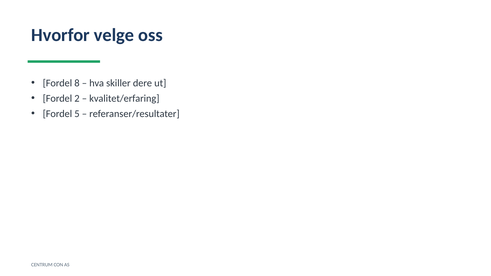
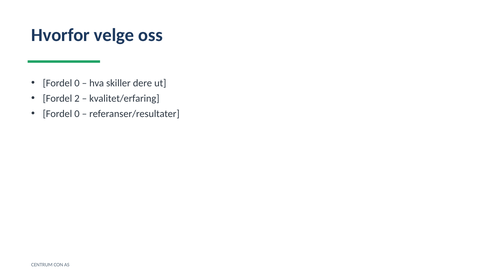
8: 8 -> 0 (77, 83)
5: 5 -> 0 (77, 114)
